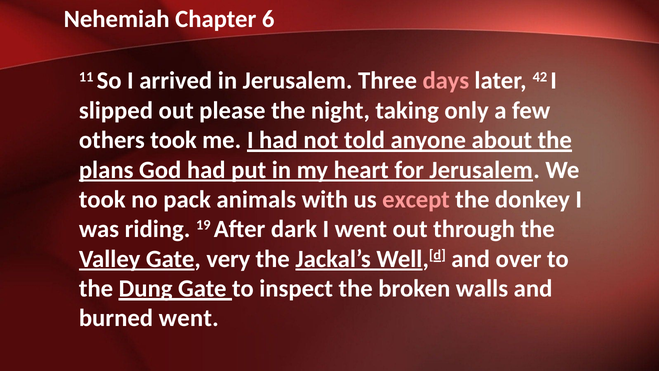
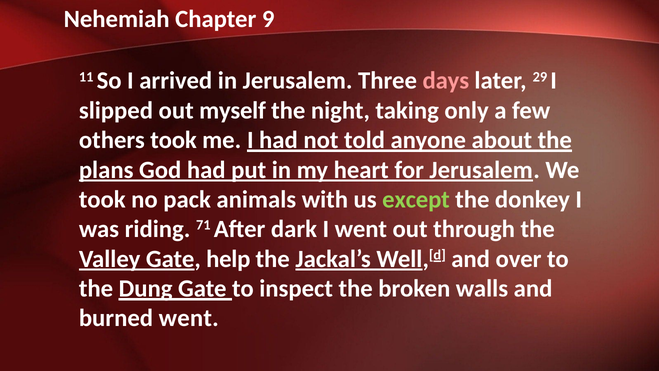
6: 6 -> 9 (268, 19)
42: 42 -> 29 (540, 77)
please: please -> myself (233, 110)
except colour: pink -> light green (416, 199)
19: 19 -> 71 (203, 225)
very: very -> help (228, 259)
